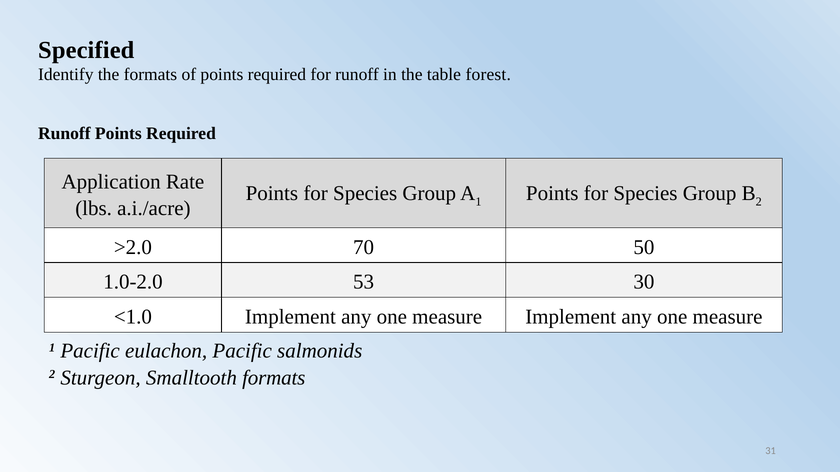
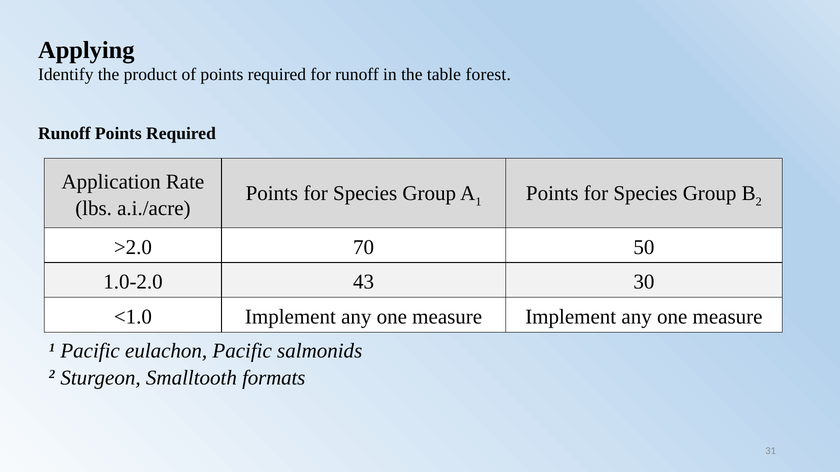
Specified: Specified -> Applying (86, 50)
the formats: formats -> product (150, 75)
53: 53 -> 43 (364, 282)
